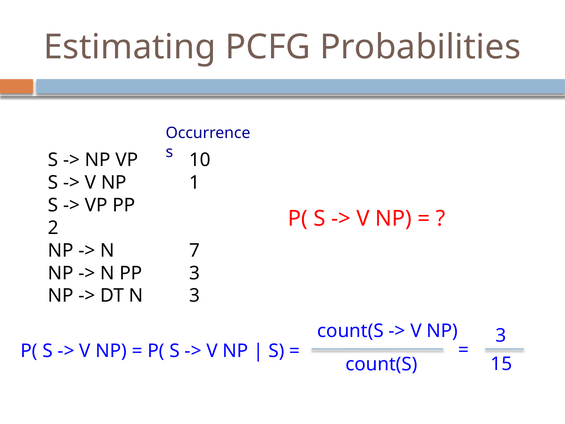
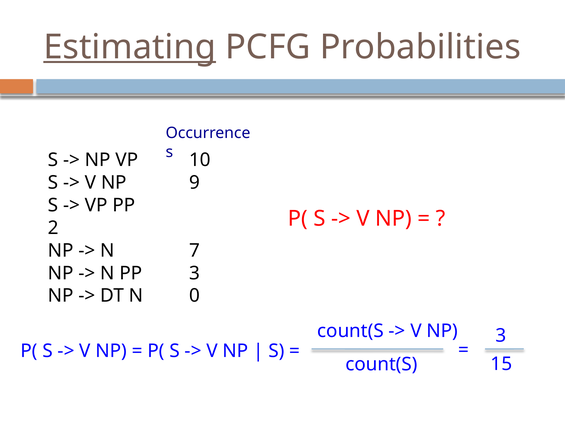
Estimating underline: none -> present (130, 47)
1: 1 -> 9 (195, 183)
N 3: 3 -> 0 (195, 296)
